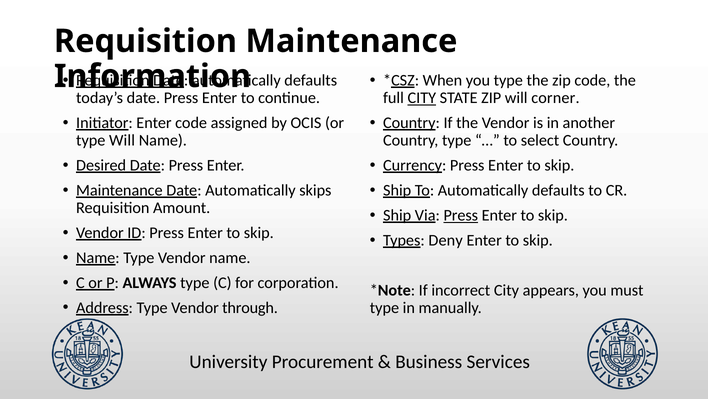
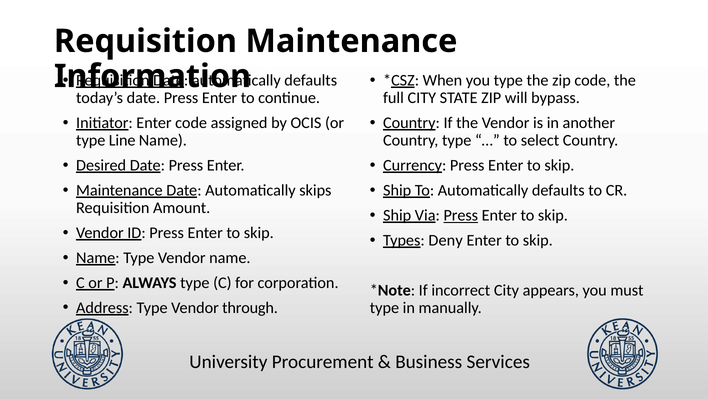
CITY underline: present -> none (422, 98)
corner: corner -> bypass (556, 98)
type Will: Will -> Line (122, 140)
